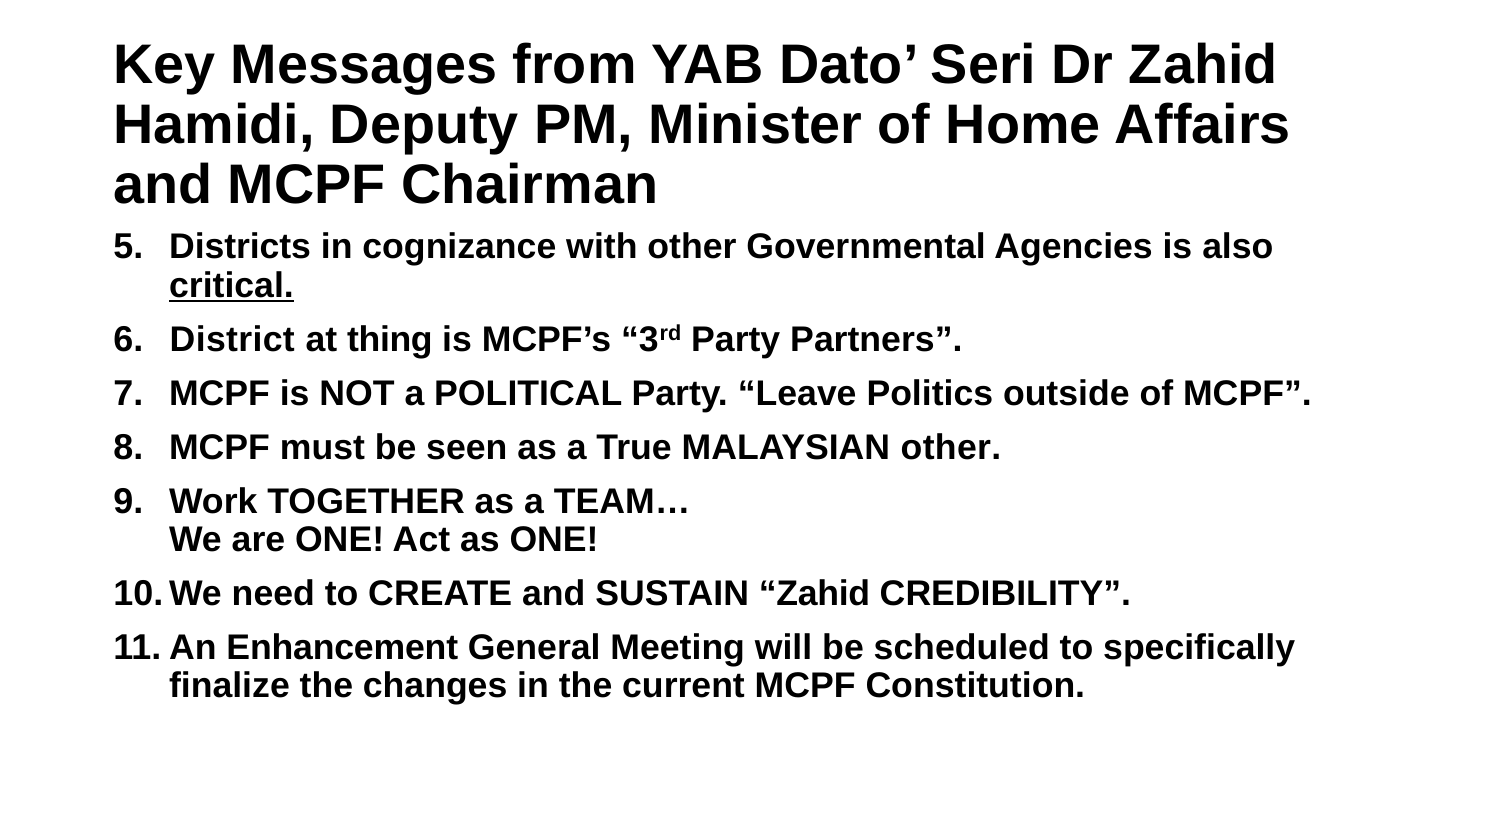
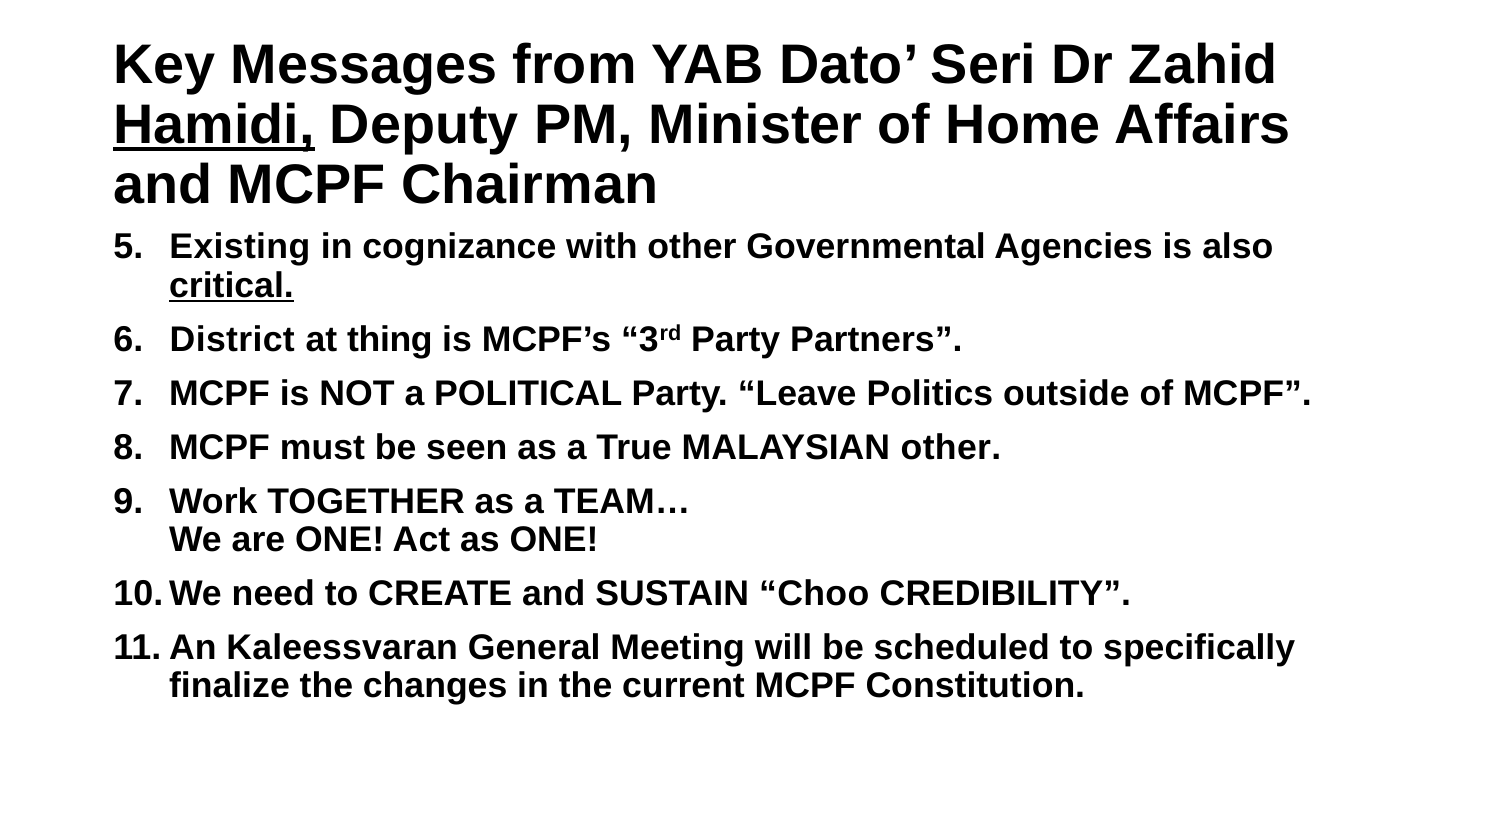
Hamidi underline: none -> present (214, 125)
Districts: Districts -> Existing (240, 247)
SUSTAIN Zahid: Zahid -> Choo (814, 594)
Enhancement: Enhancement -> Kaleessvaran (342, 648)
